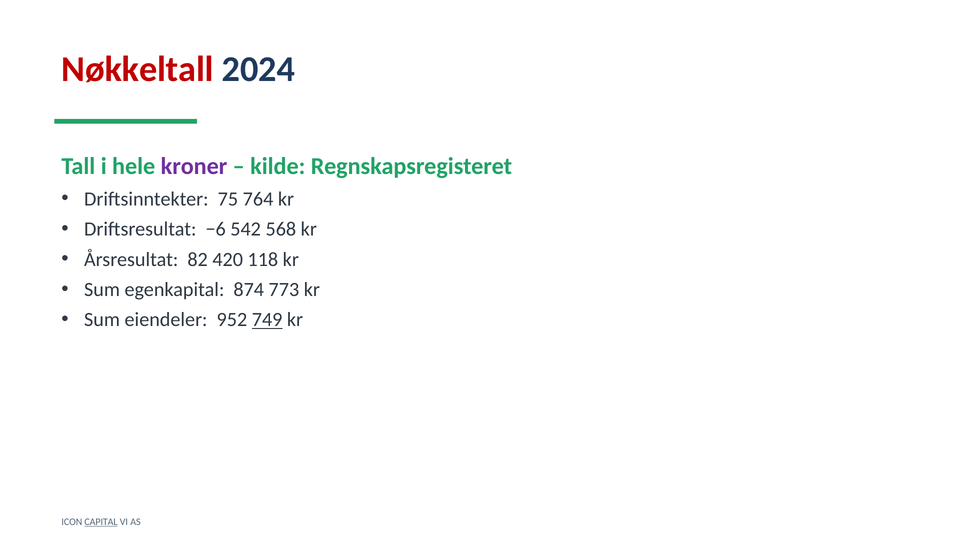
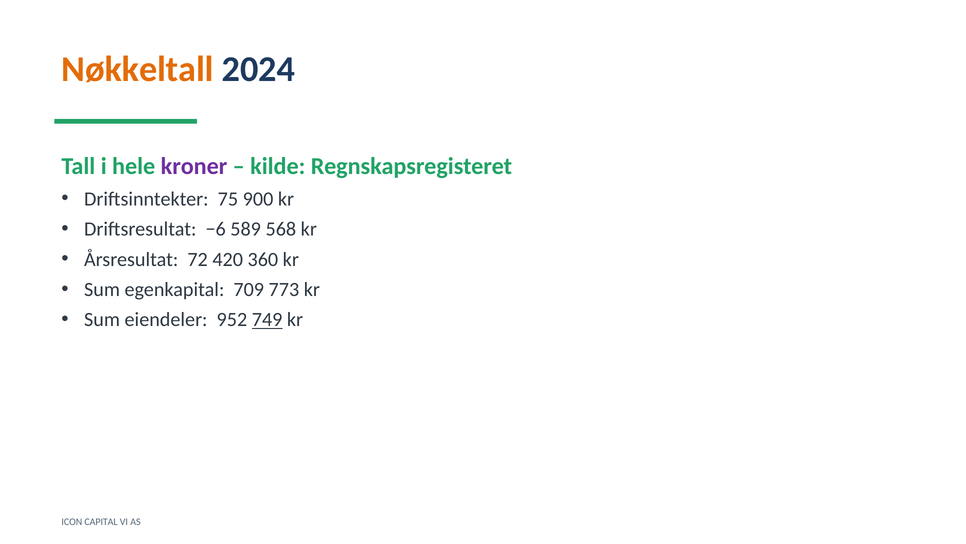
Nøkkeltall colour: red -> orange (138, 69)
764: 764 -> 900 (258, 199)
542: 542 -> 589 (246, 229)
82: 82 -> 72 (198, 259)
118: 118 -> 360 (263, 259)
874: 874 -> 709 (249, 289)
CAPITAL underline: present -> none (101, 521)
